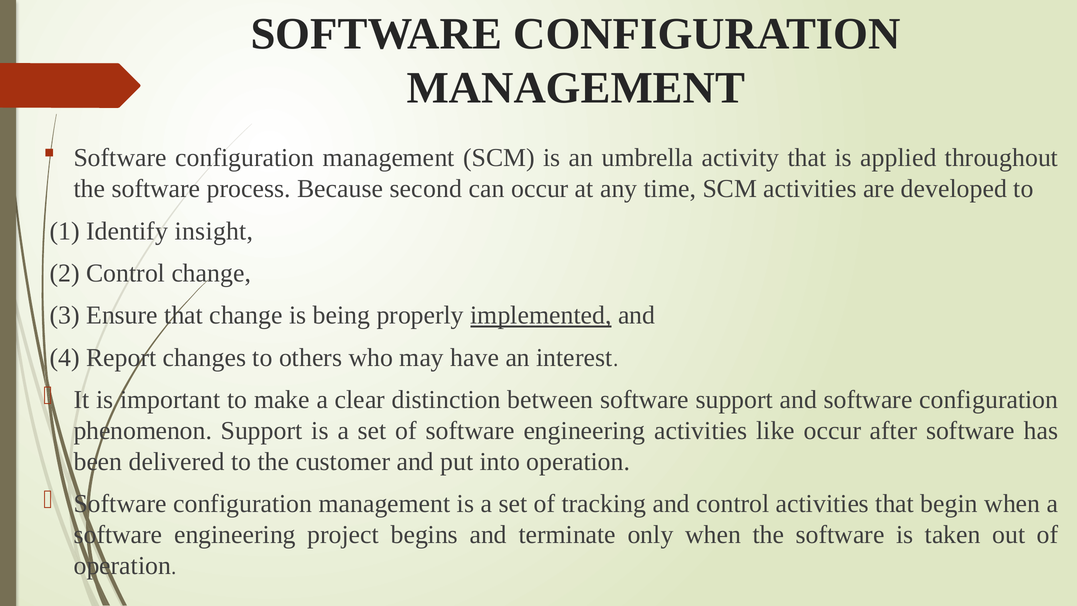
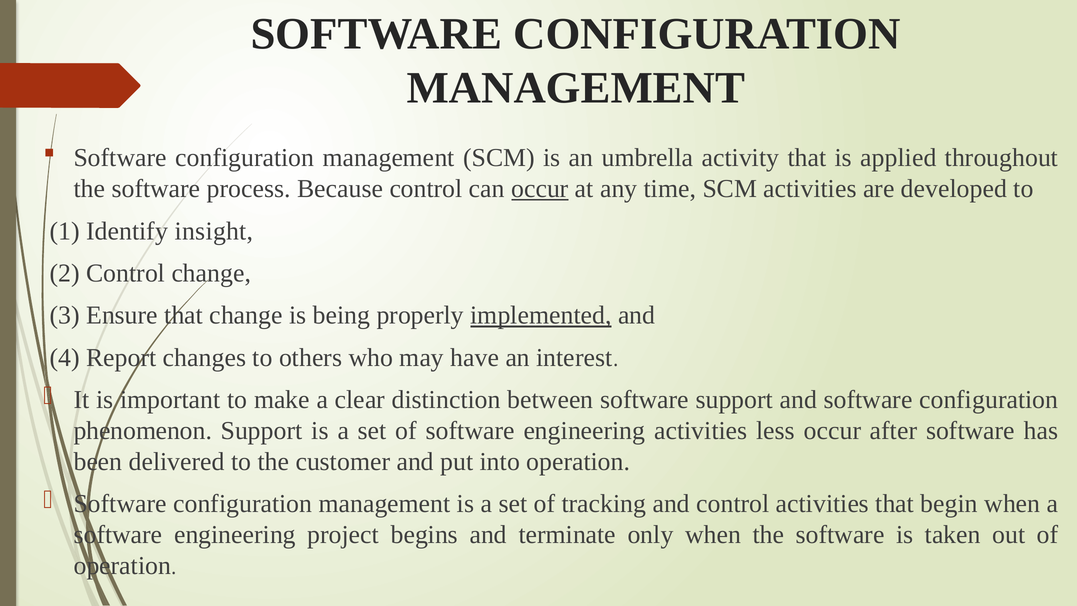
Because second: second -> control (426, 189)
occur underline: none -> present (540, 189)
like: like -> less (776, 431)
